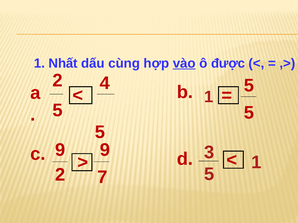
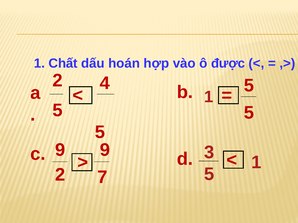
Nhất: Nhất -> Chất (63, 63)
cùng: cùng -> hoán (124, 63)
vào underline: present -> none (184, 63)
